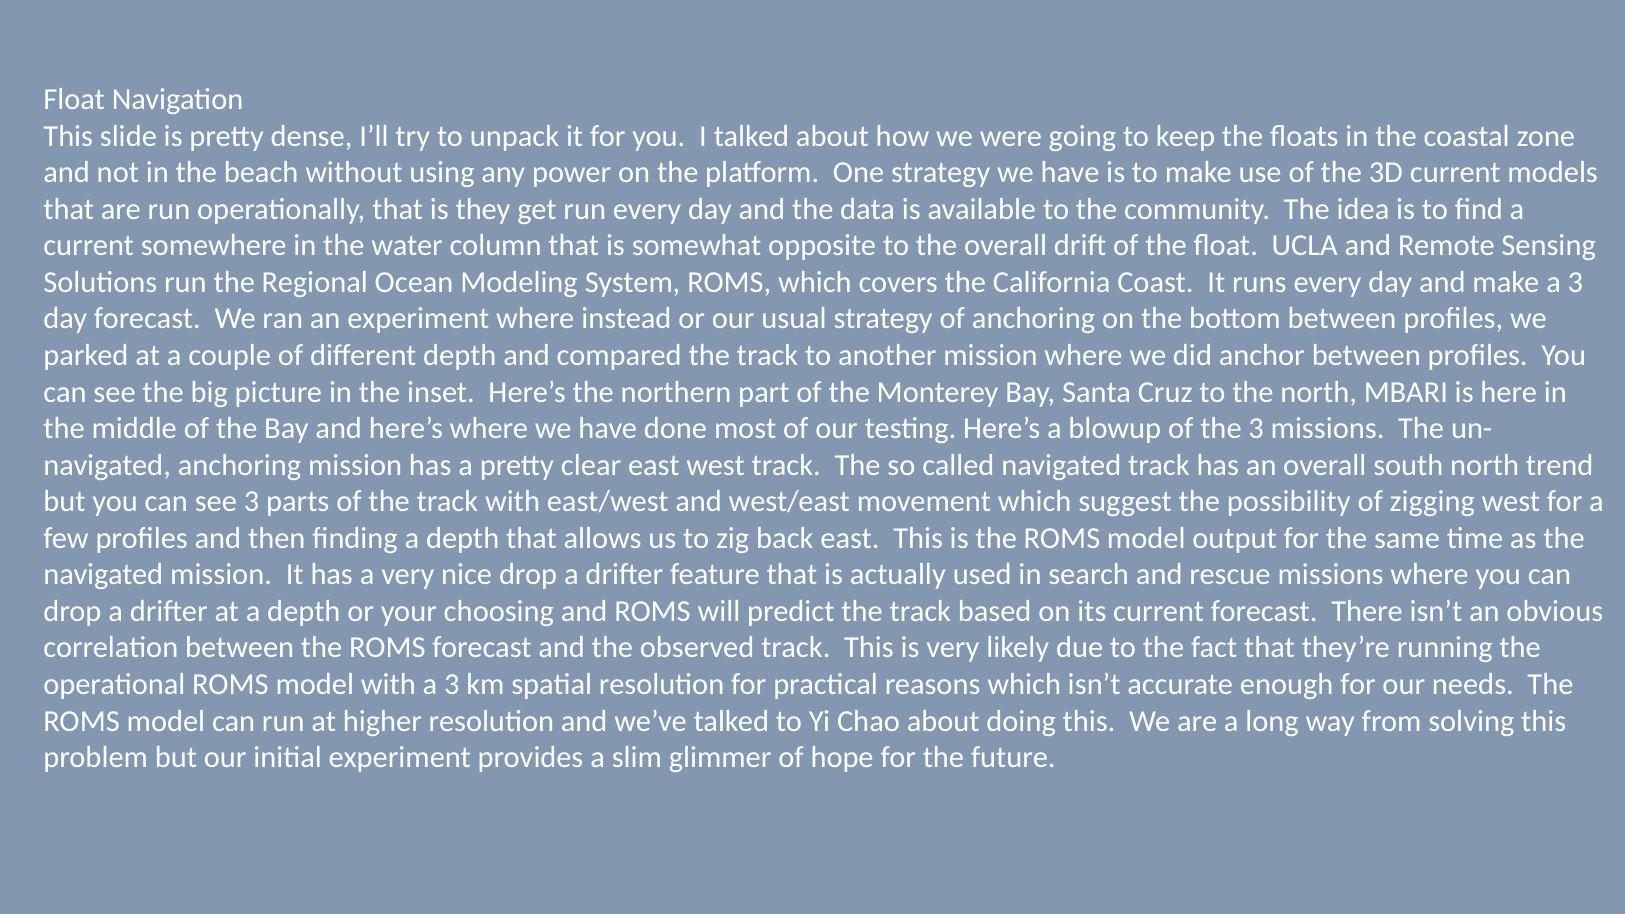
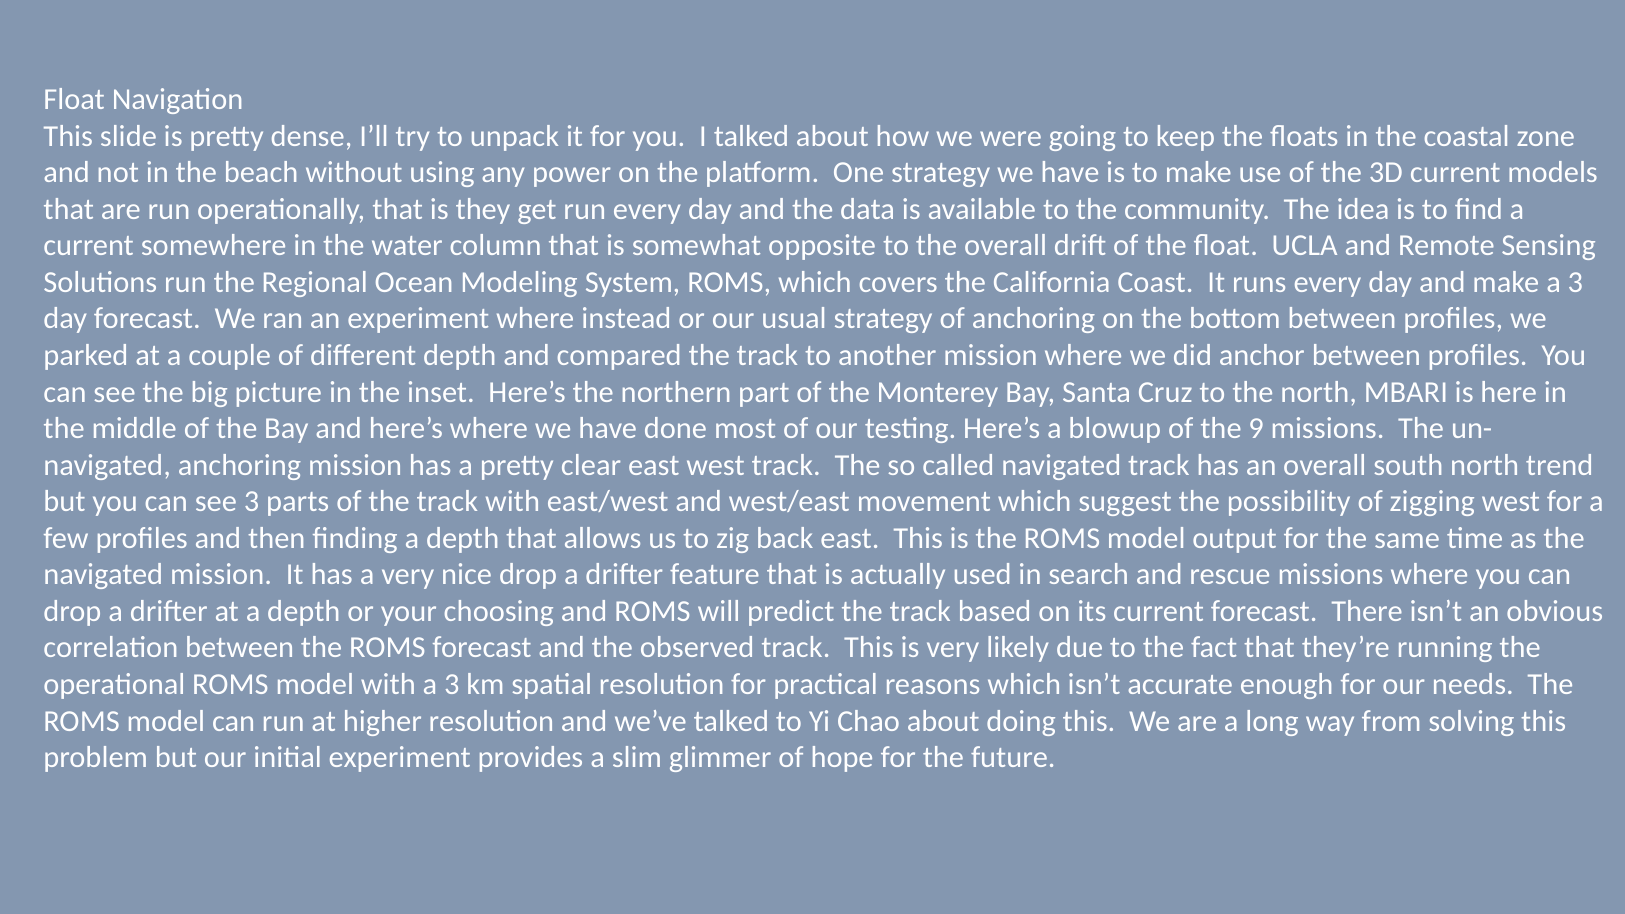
the 3: 3 -> 9 (1256, 429)
